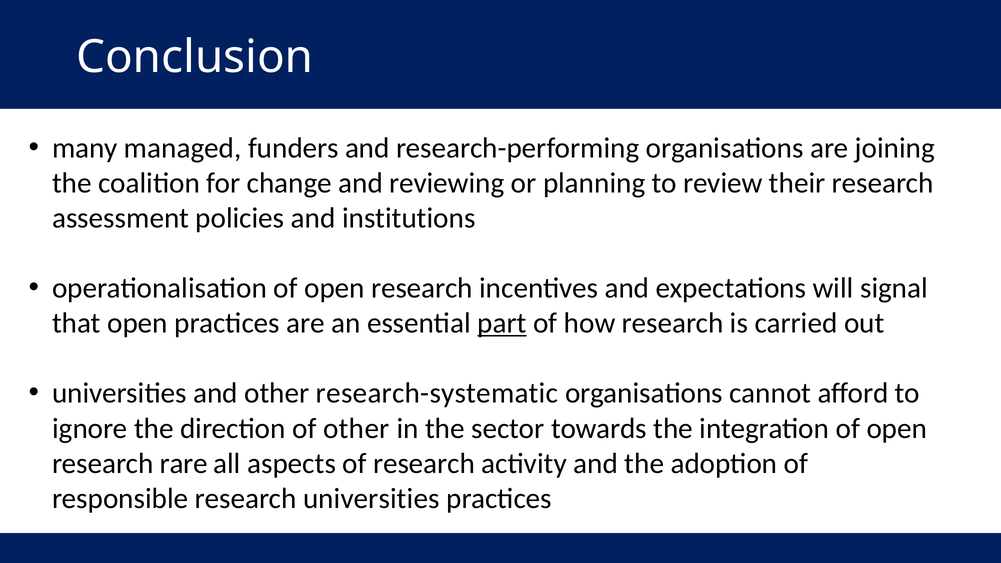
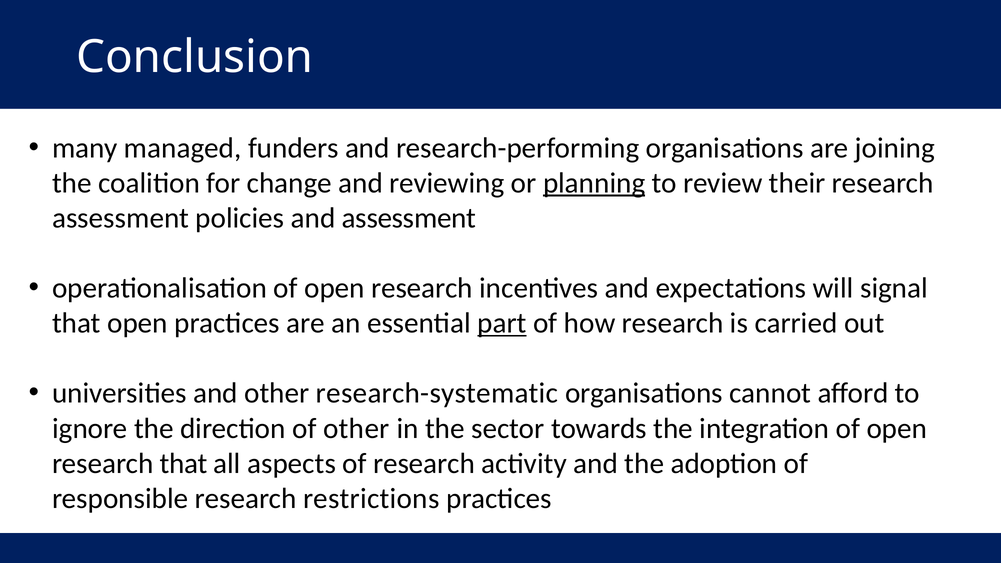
planning underline: none -> present (594, 183)
and institutions: institutions -> assessment (409, 218)
research rare: rare -> that (184, 464)
research universities: universities -> restrictions (371, 499)
